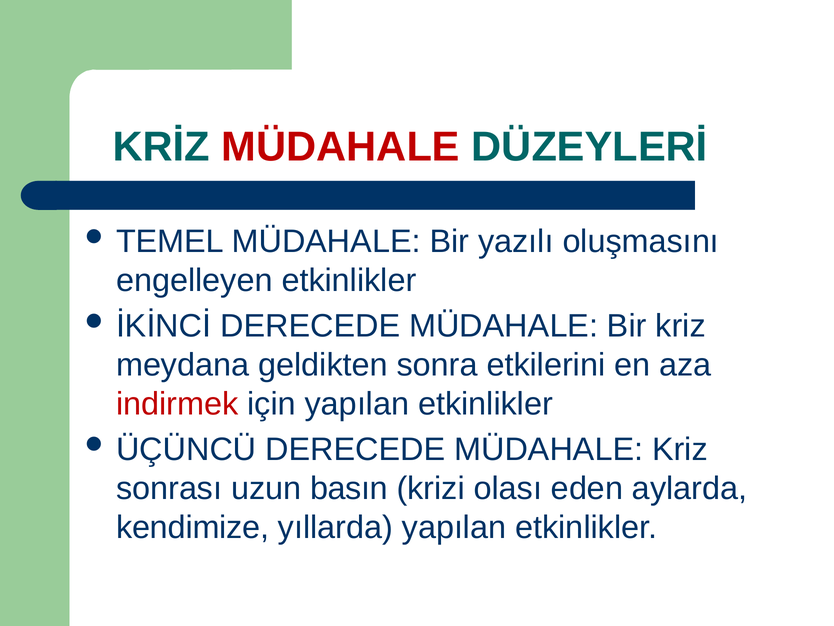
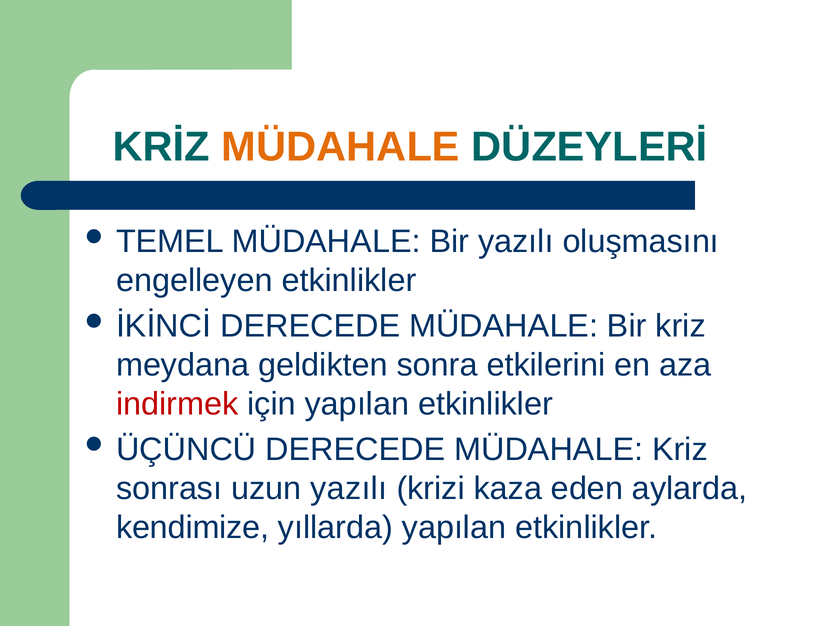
MÜDAHALE colour: red -> orange (341, 147)
uzun basın: basın -> yazılı (349, 488)
olası: olası -> kaza (508, 488)
